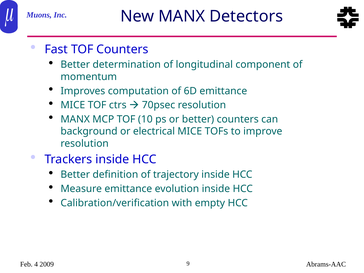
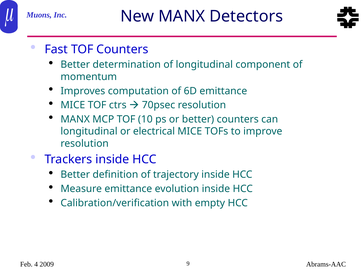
background: background -> longitudinal (89, 131)
